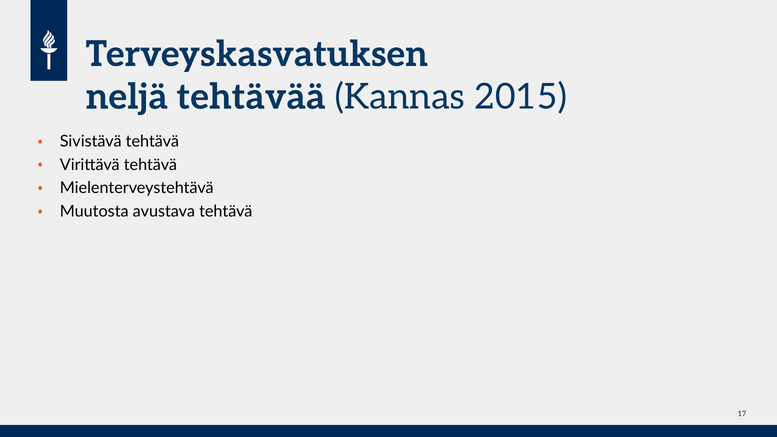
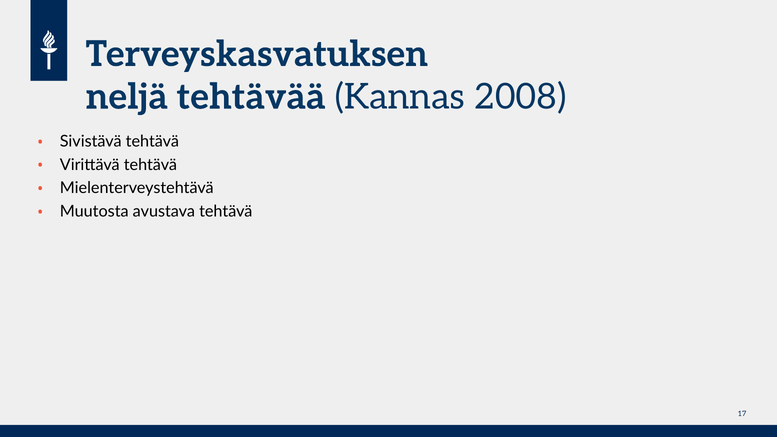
2015: 2015 -> 2008 (520, 97)
